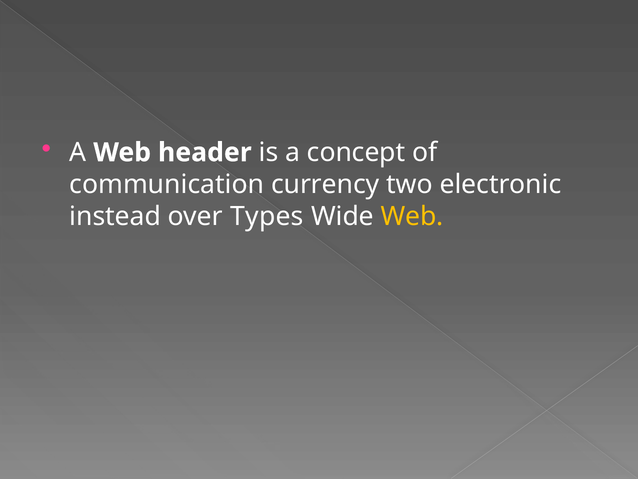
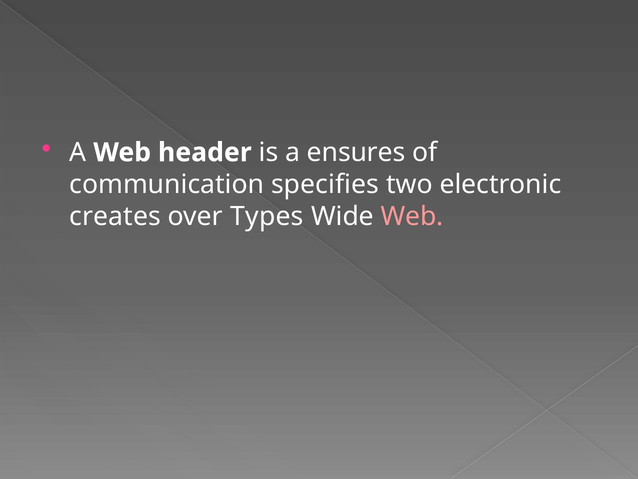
concept: concept -> ensures (356, 152)
currency: currency -> specifies (325, 184)
instead: instead -> creates (115, 216)
Web colour: yellow -> pink (412, 216)
